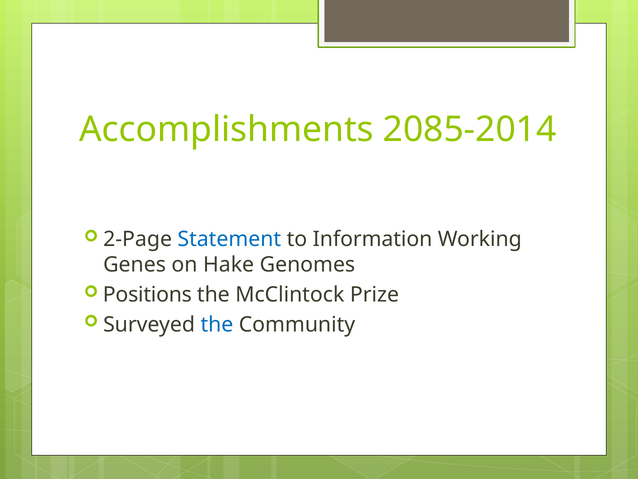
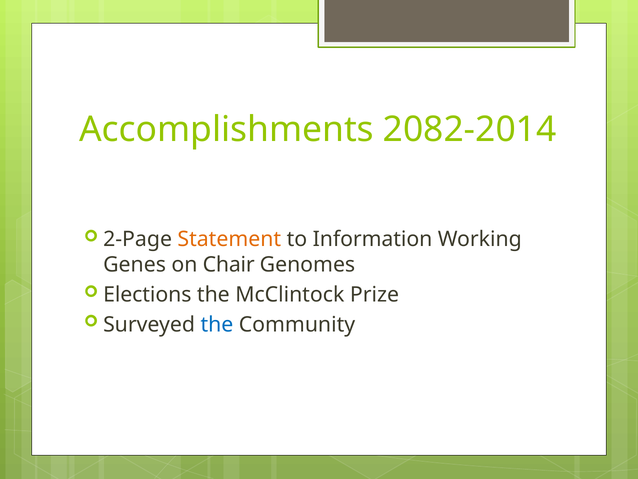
2085-2014: 2085-2014 -> 2082-2014 (470, 129)
Statement colour: blue -> orange (229, 239)
Hake: Hake -> Chair (229, 265)
Positions: Positions -> Elections (147, 294)
